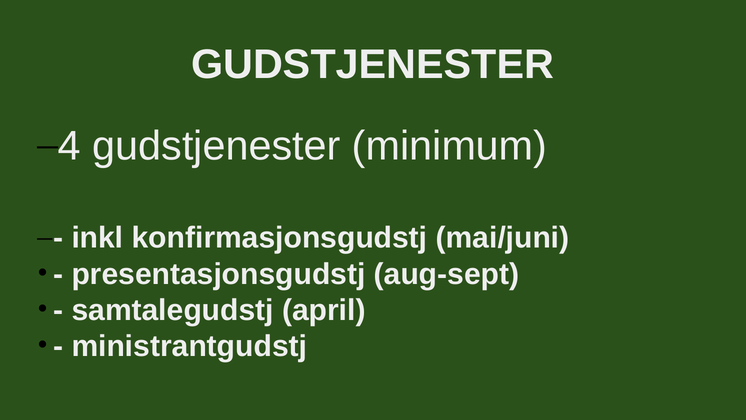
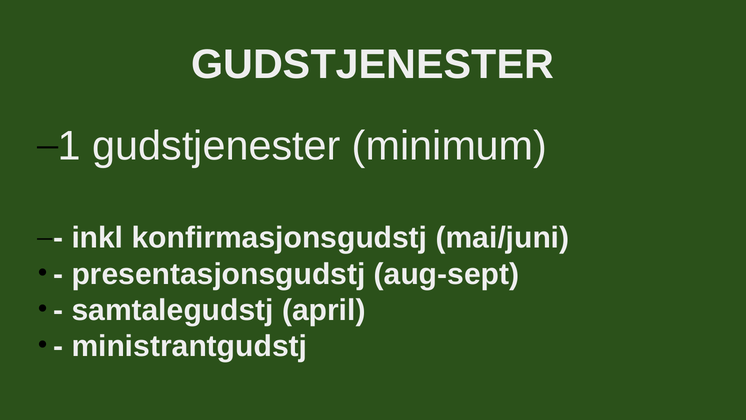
4: 4 -> 1 (69, 146)
